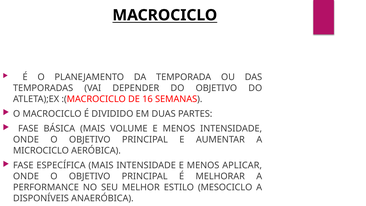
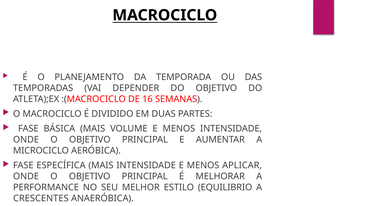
MESOCICLO: MESOCICLO -> EQUILIBRIO (225, 187)
DISPONÍVEIS: DISPONÍVEIS -> CRESCENTES (41, 198)
